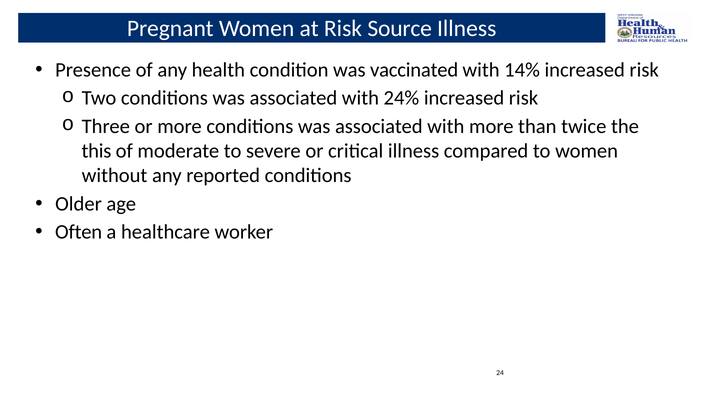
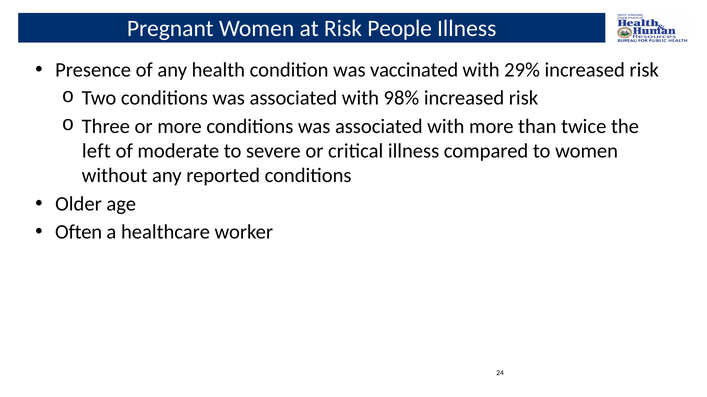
Source: Source -> People (400, 28)
14%: 14% -> 29% (522, 70)
24%: 24% -> 98% (401, 98)
this: this -> left (96, 151)
